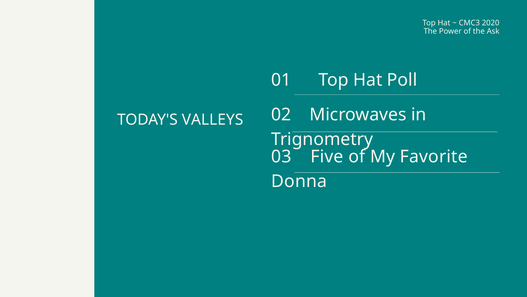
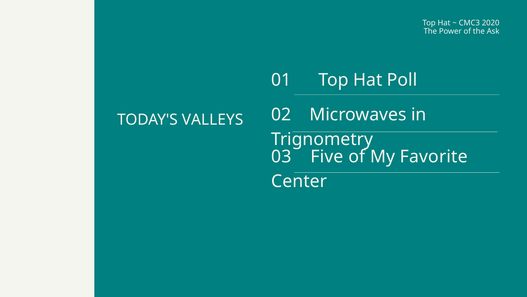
Donna: Donna -> Center (299, 181)
